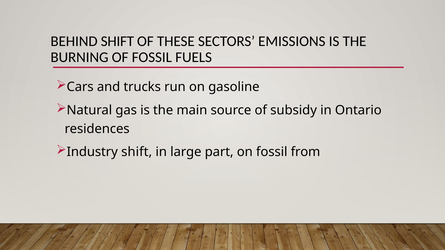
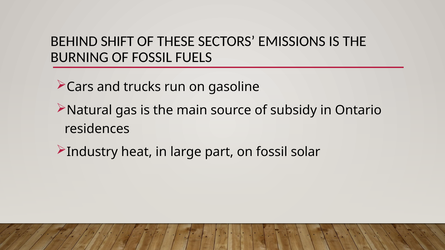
Industry shift: shift -> heat (137, 152)
from: from -> solar (306, 152)
